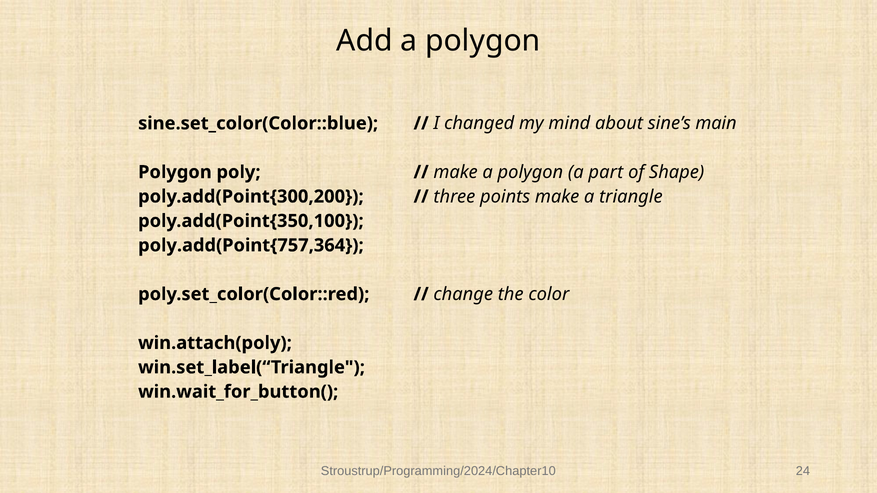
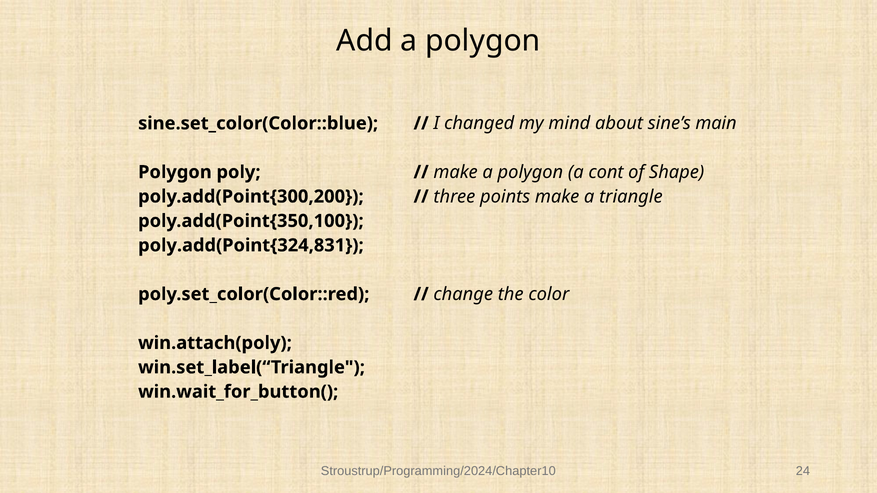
part: part -> cont (606, 172)
poly.add(Point{757,364: poly.add(Point{757,364 -> poly.add(Point{324,831 (251, 245)
